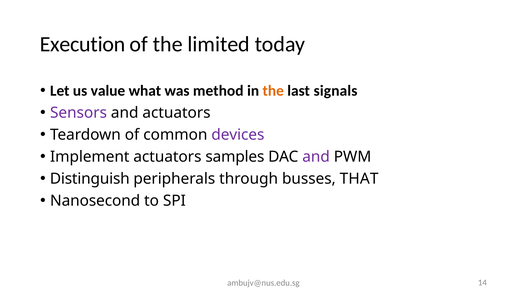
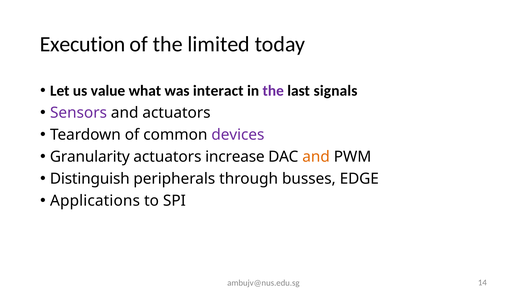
method: method -> interact (218, 91)
the colour: orange -> purple (273, 91)
Implement: Implement -> Granularity (90, 157)
samples: samples -> increase (235, 157)
and colour: purple -> orange (316, 157)
THAT: THAT -> EDGE (359, 179)
Nanosecond: Nanosecond -> Applications (95, 201)
